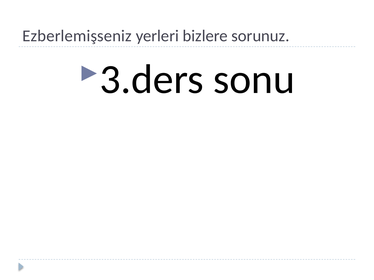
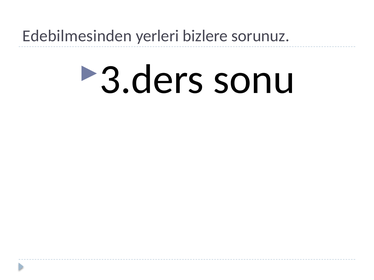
Ezberlemişseniz: Ezberlemişseniz -> Edebilmesinden (77, 36)
